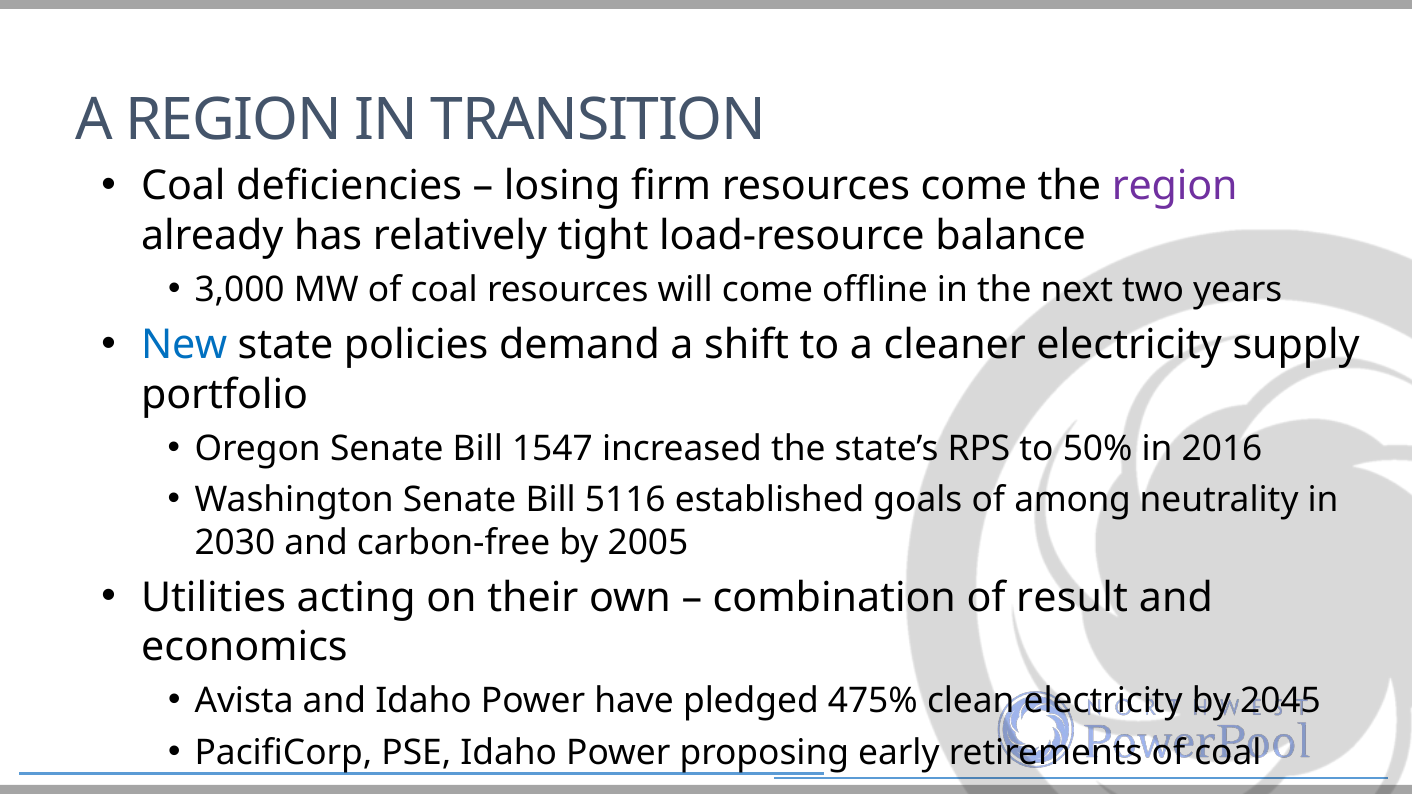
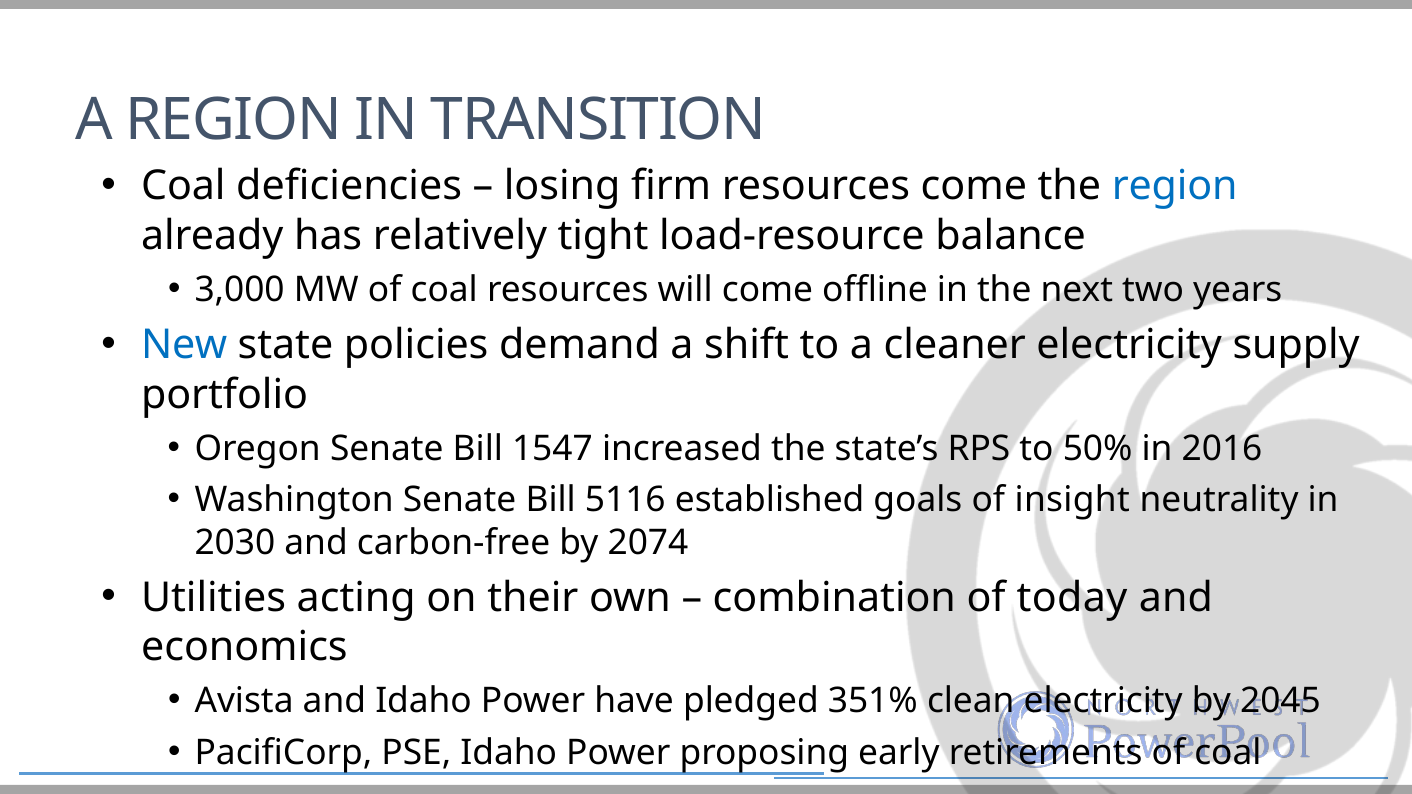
region colour: purple -> blue (1175, 186)
among: among -> insight (1072, 500)
2005: 2005 -> 2074 (648, 543)
result: result -> today (1072, 598)
475%: 475% -> 351% (873, 701)
